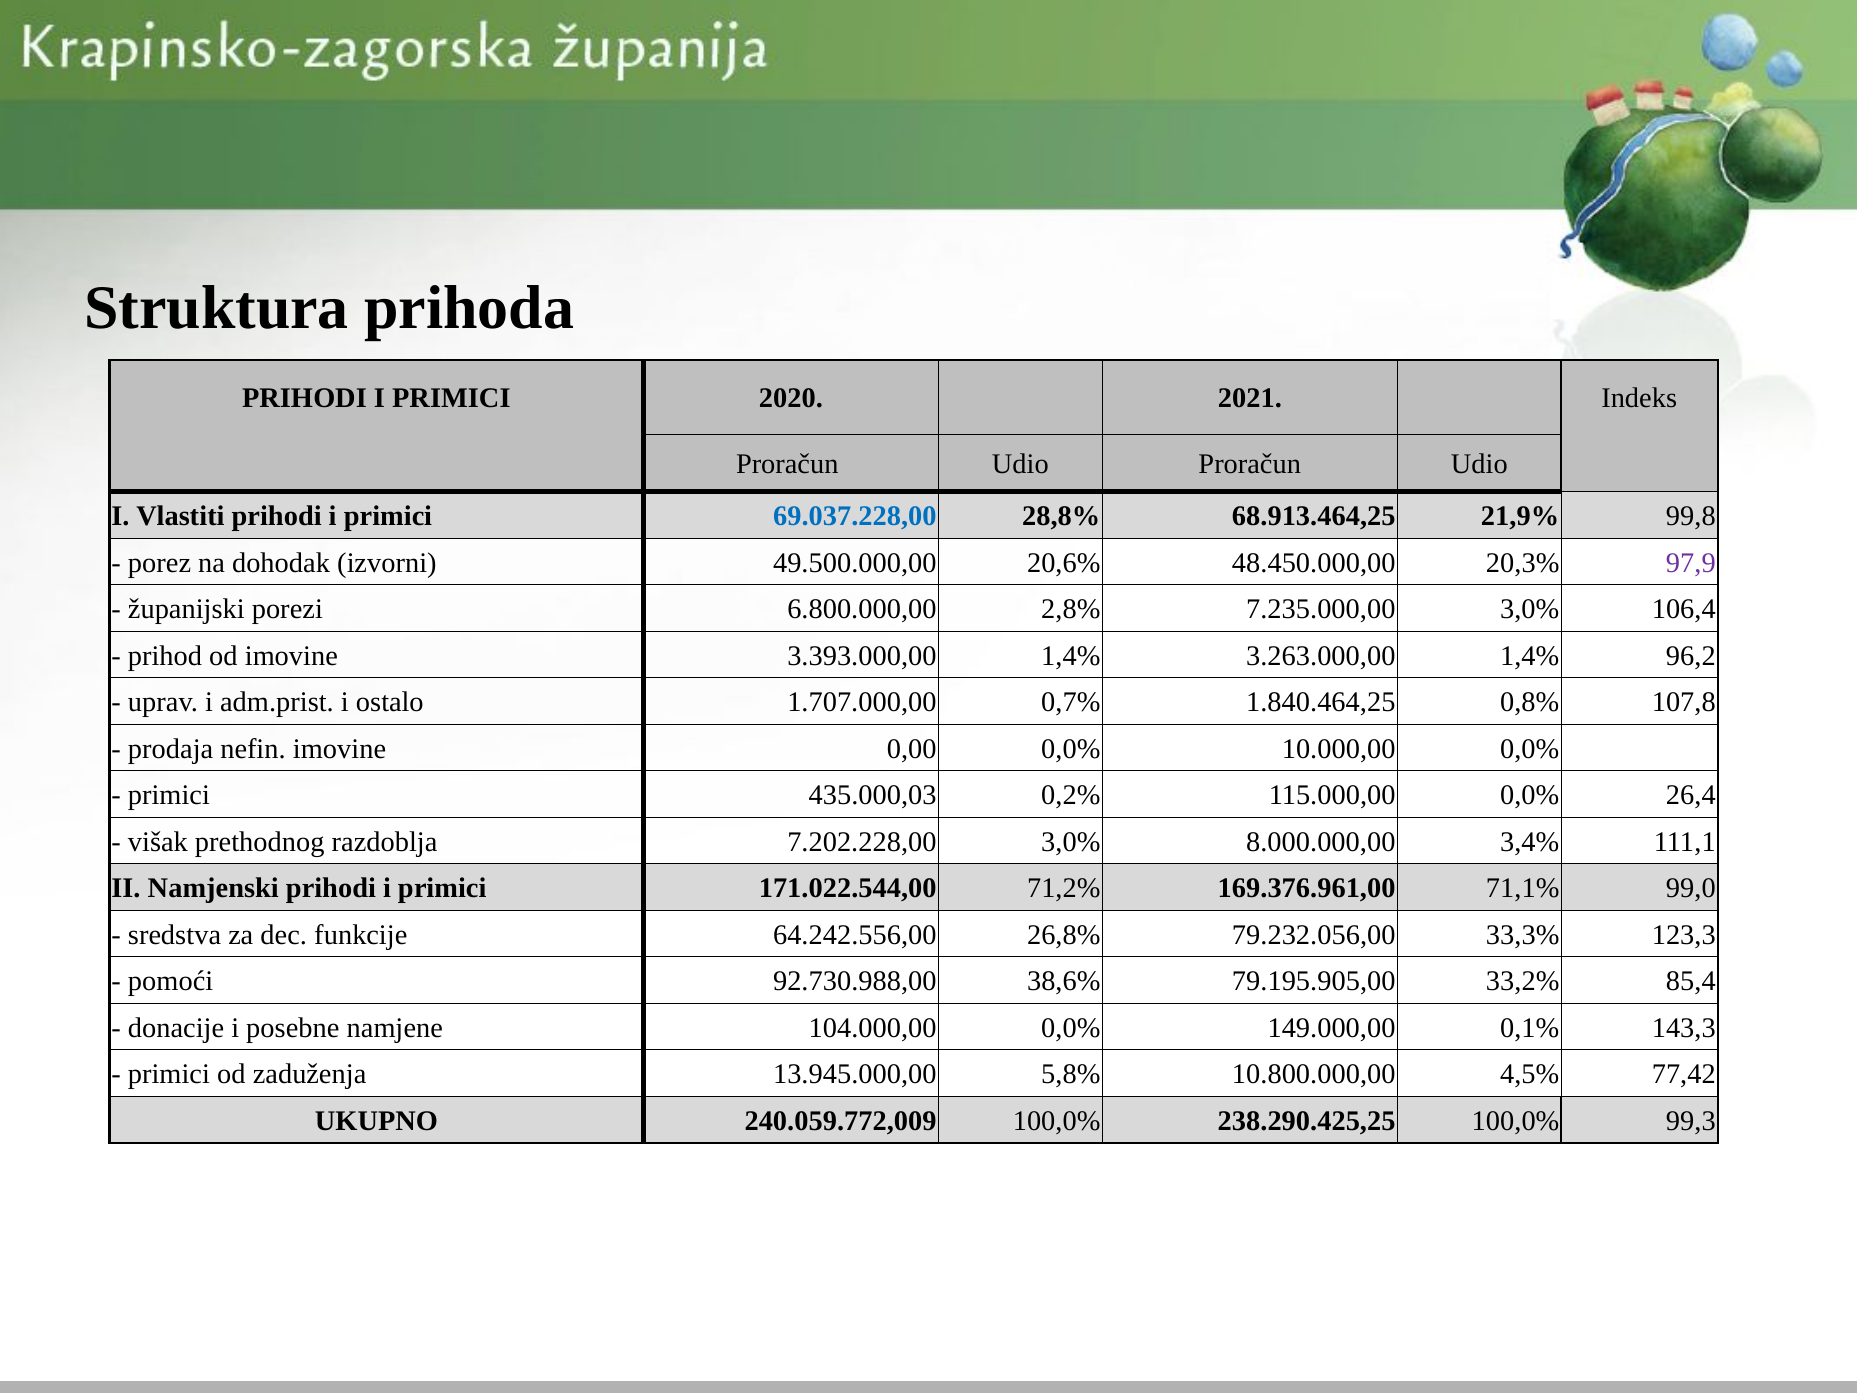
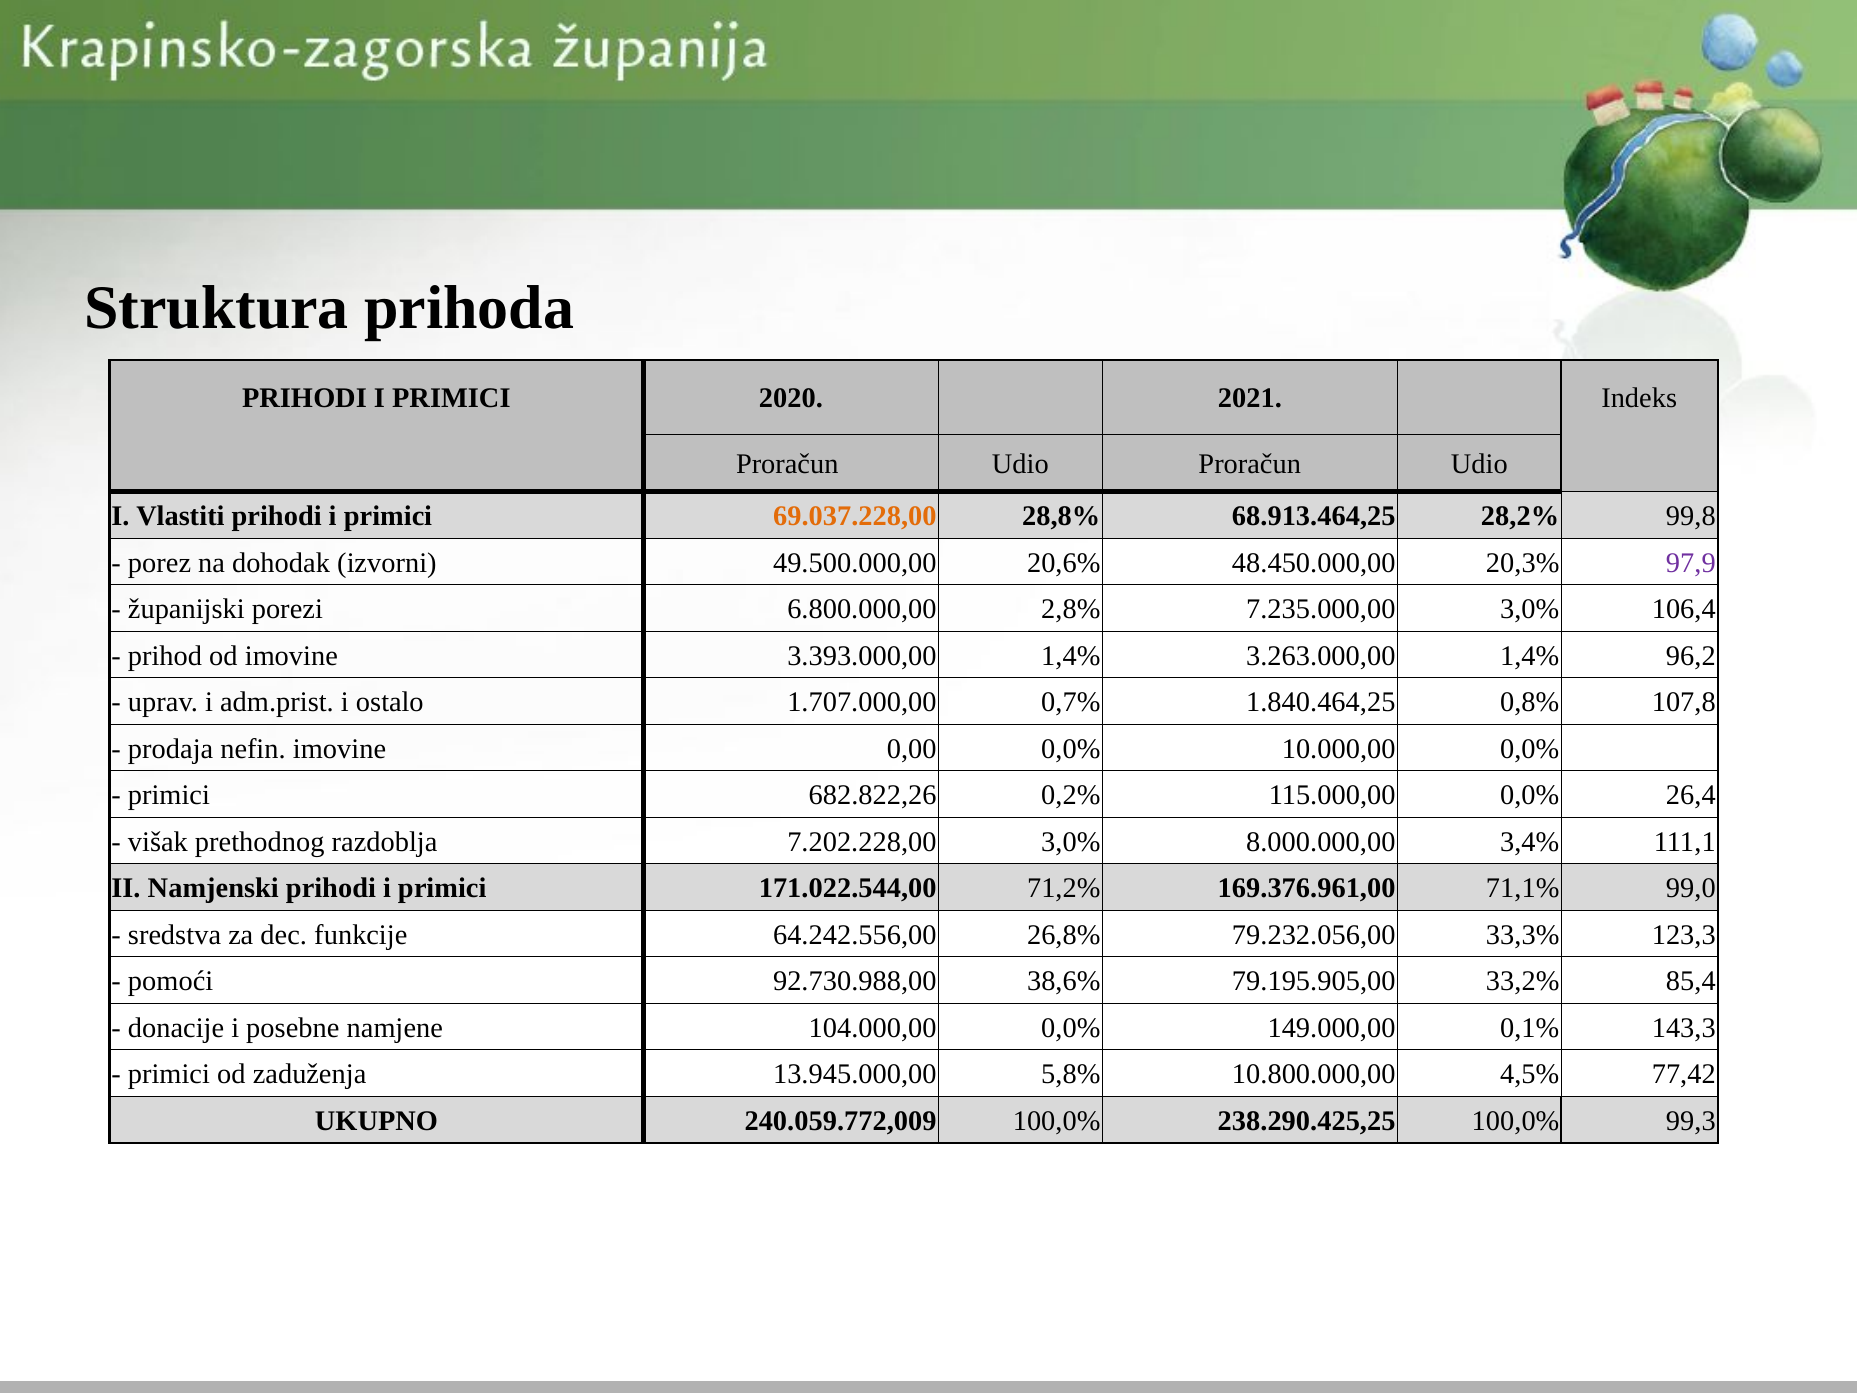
69.037.228,00 colour: blue -> orange (855, 516)
21,9%: 21,9% -> 28,2% (1520, 516)
435.000,03: 435.000,03 -> 682.822,26 (873, 795)
